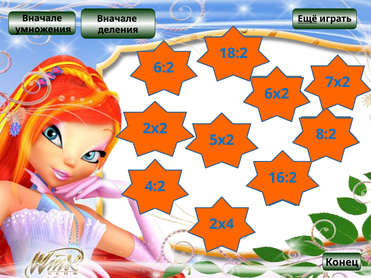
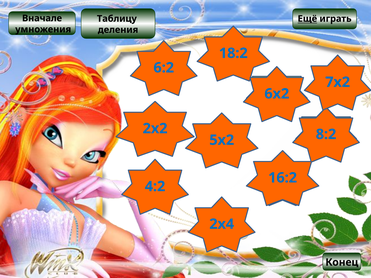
Вначале: Вначале -> Таблицу (117, 19)
